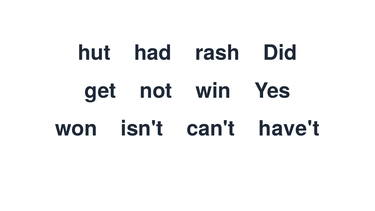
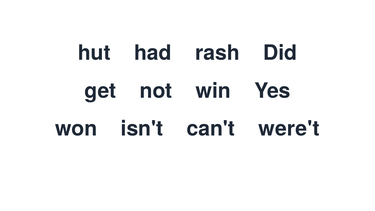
have't: have't -> were't (289, 129)
